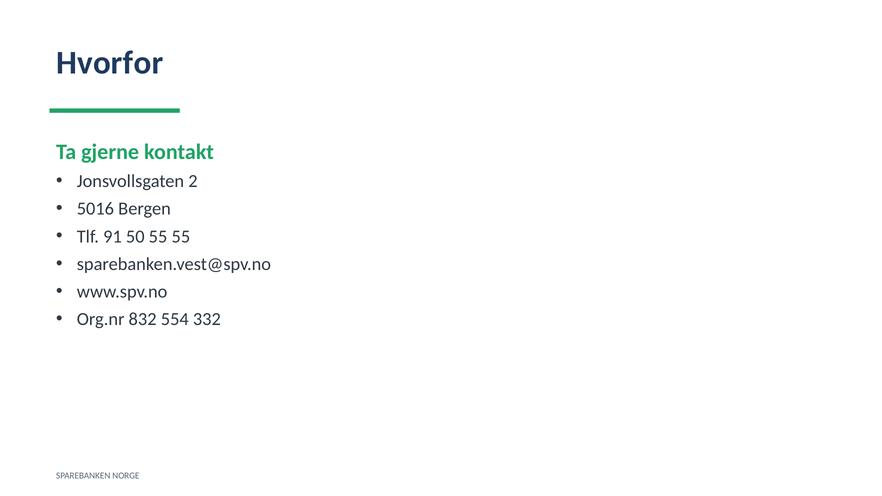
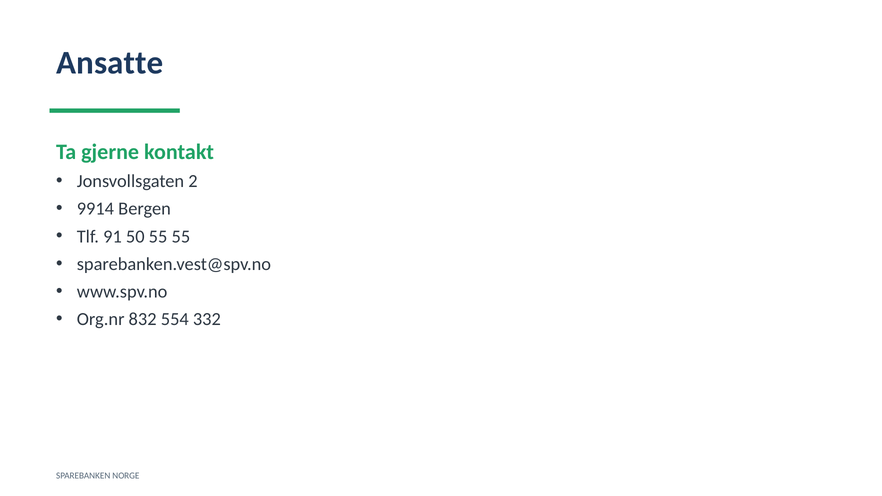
Hvorfor: Hvorfor -> Ansatte (110, 63)
5016: 5016 -> 9914 (95, 209)
